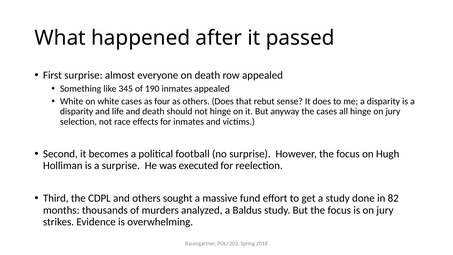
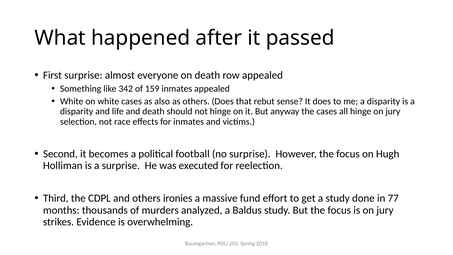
345: 345 -> 342 (126, 89)
190: 190 -> 159 (152, 89)
four: four -> also (162, 101)
sought: sought -> ironies (178, 198)
82: 82 -> 77 (393, 198)
